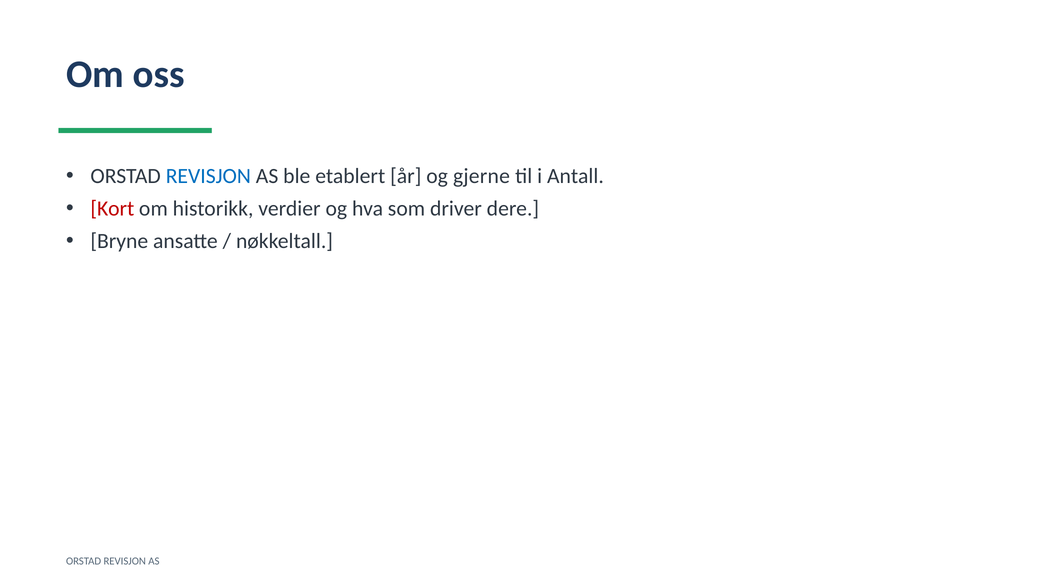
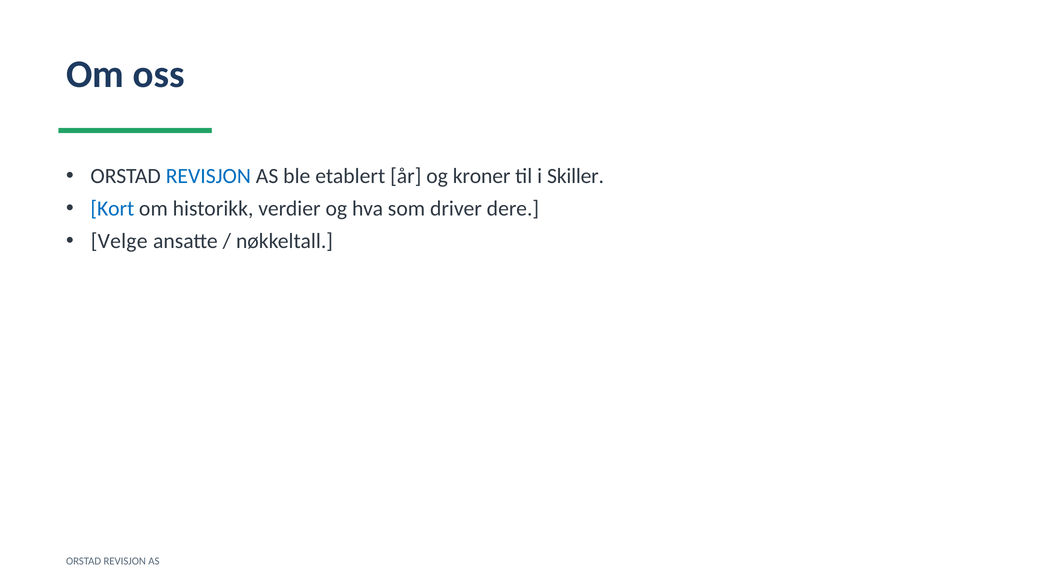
gjerne: gjerne -> kroner (482, 176)
Antall: Antall -> Skiller (576, 176)
Kort colour: red -> blue (112, 208)
Bryne: Bryne -> Velge (119, 241)
